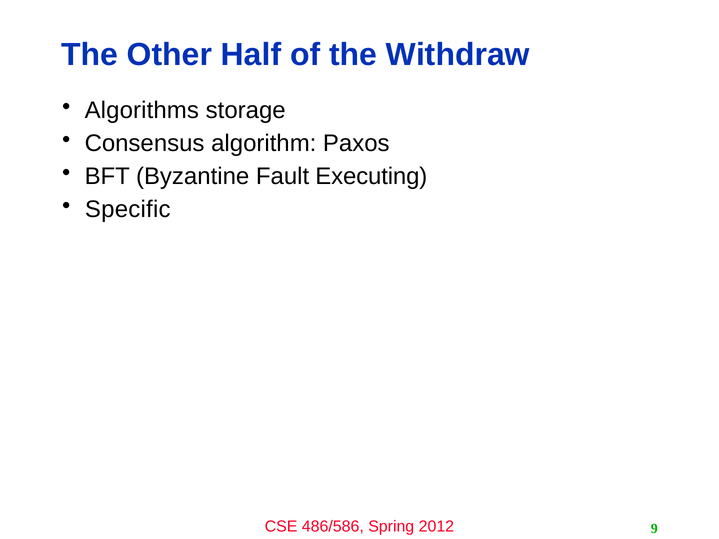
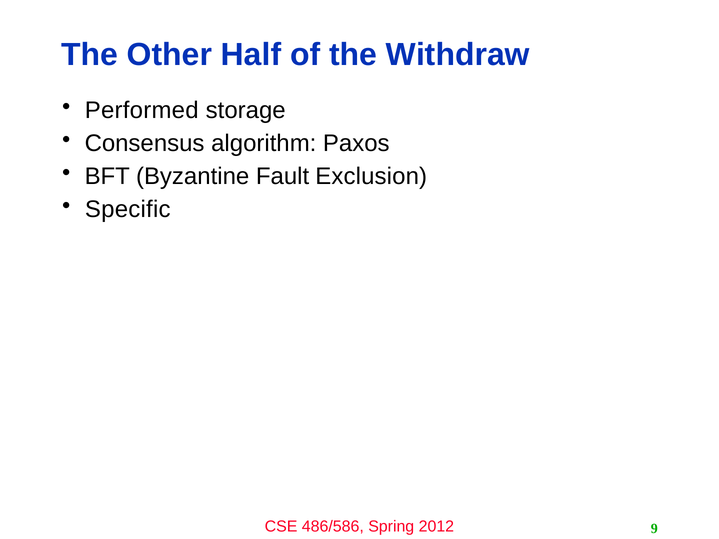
Algorithms: Algorithms -> Performed (142, 110)
Executing: Executing -> Exclusion (371, 176)
